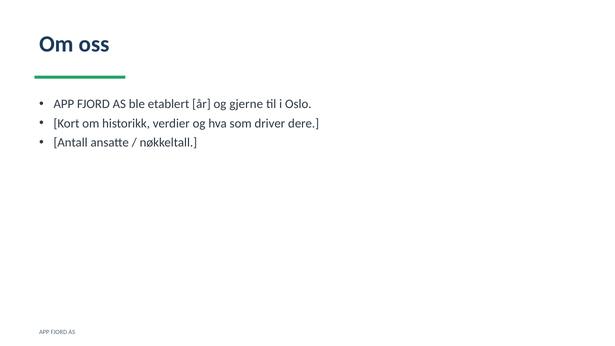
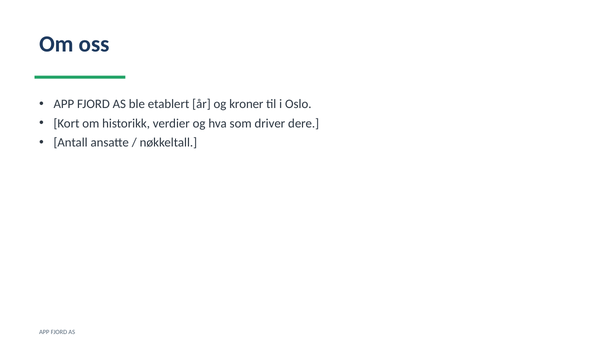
gjerne: gjerne -> kroner (246, 104)
